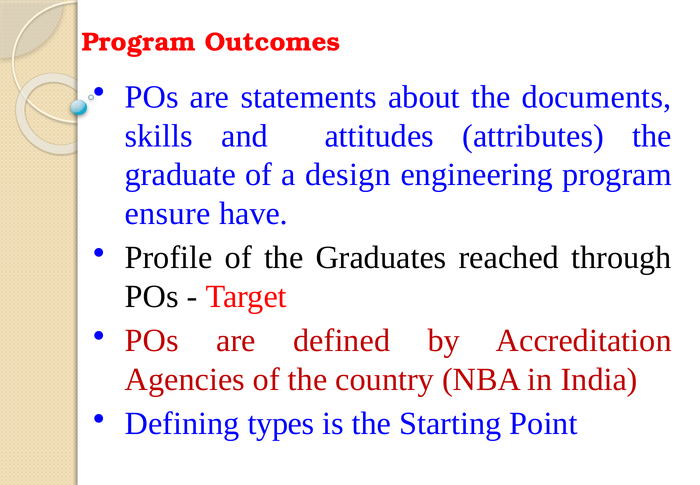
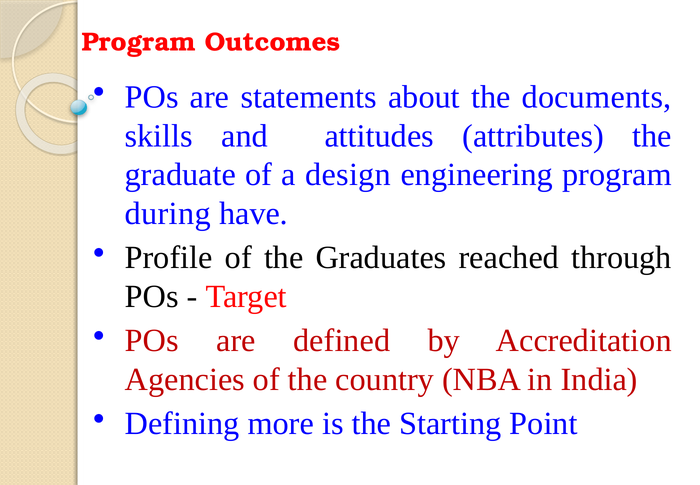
ensure: ensure -> during (168, 213)
types: types -> more (281, 423)
